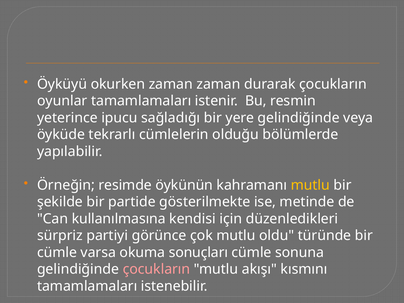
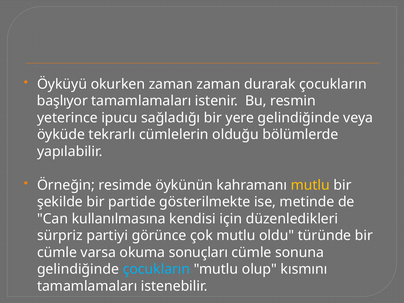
oyunlar: oyunlar -> başlıyor (62, 101)
çocukların colour: pink -> light blue (156, 269)
akışı: akışı -> olup (259, 269)
